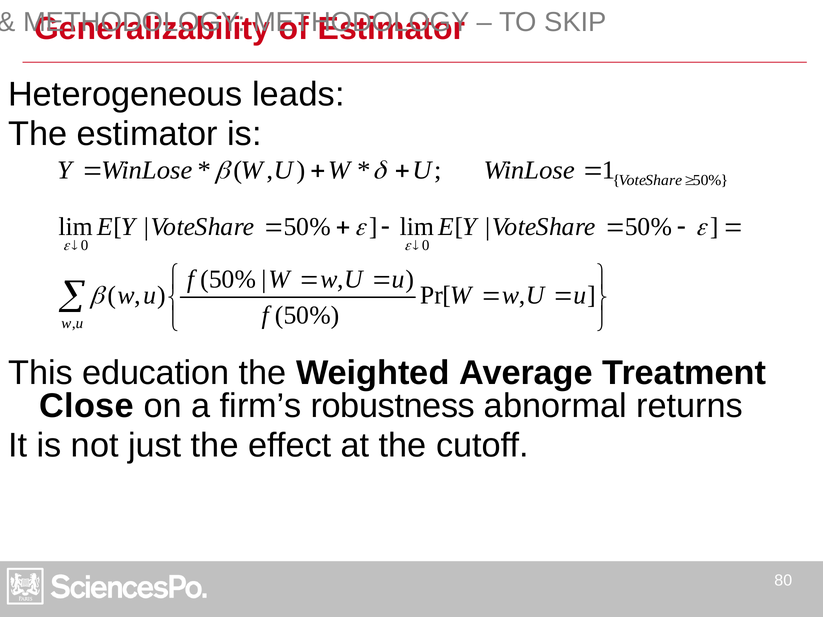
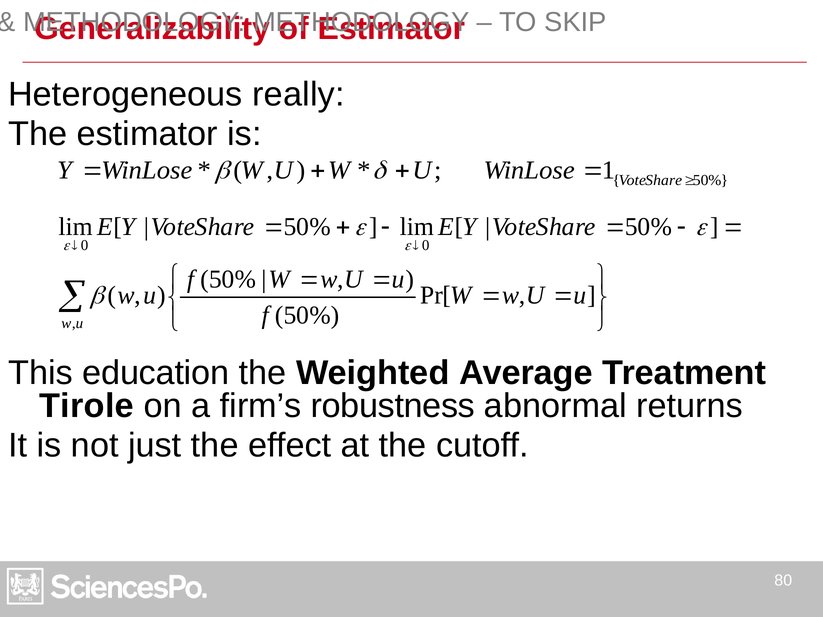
leads: leads -> really (298, 94)
Close: Close -> Tirole (87, 406)
